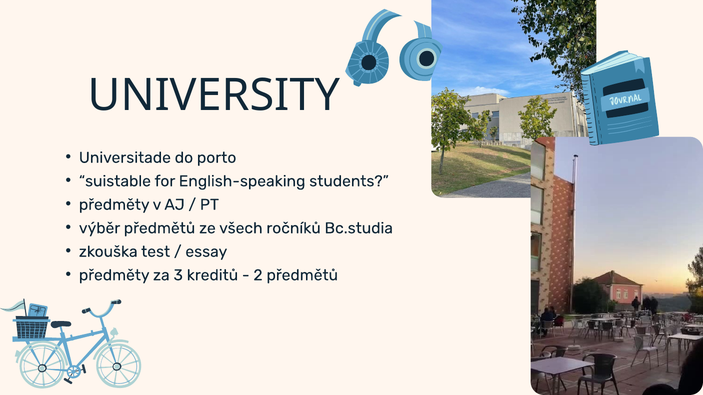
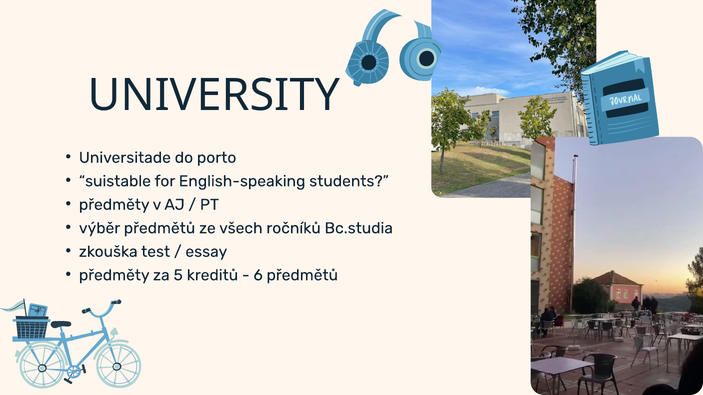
3: 3 -> 5 (178, 275)
2: 2 -> 6 (258, 275)
